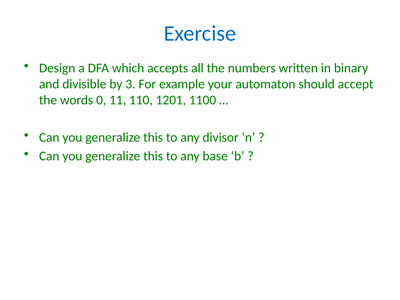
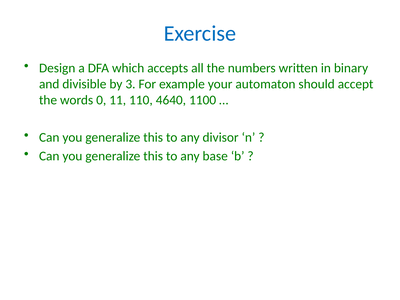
1201: 1201 -> 4640 (171, 100)
